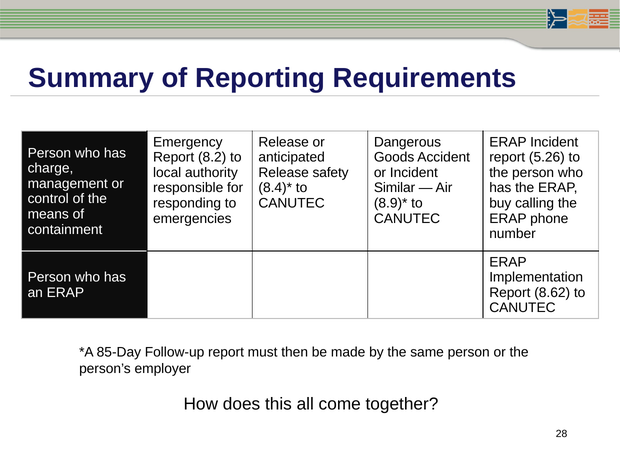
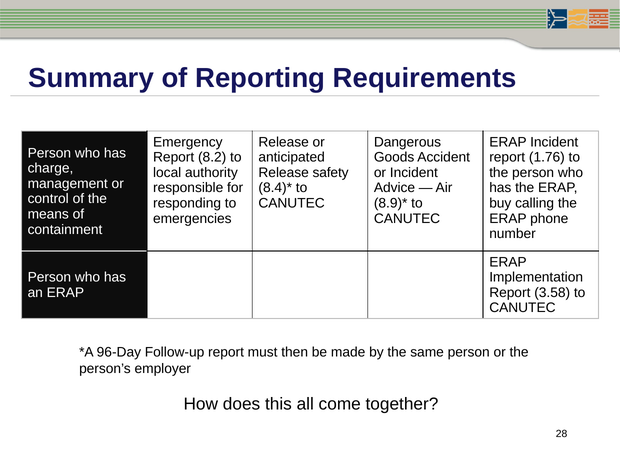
5.26: 5.26 -> 1.76 (547, 157)
Similar: Similar -> Advice (394, 188)
8.62: 8.62 -> 3.58 (552, 293)
85-Day: 85-Day -> 96-Day (119, 352)
